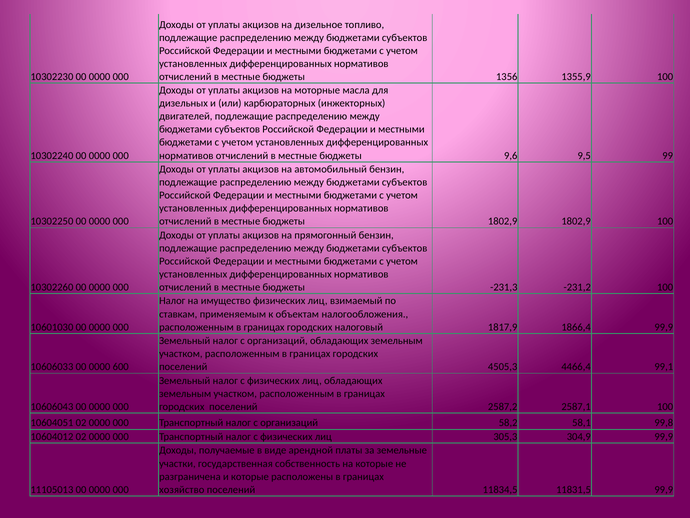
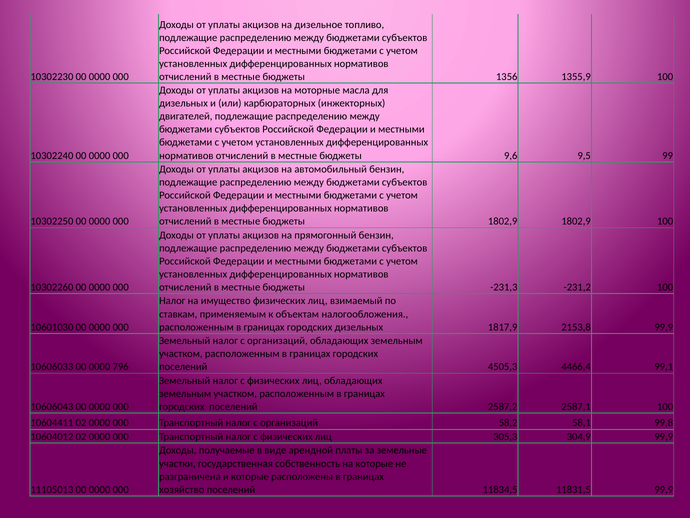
городских налоговый: налоговый -> дизельных (359, 327)
1866,4: 1866,4 -> 2153,8 (576, 327)
600: 600 -> 796 (121, 367)
10604051: 10604051 -> 10604411 (52, 423)
